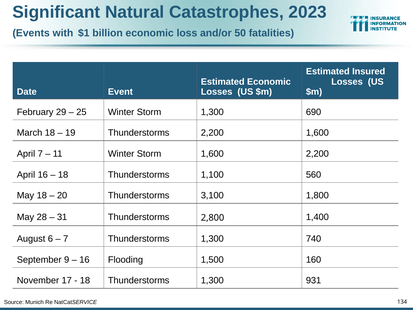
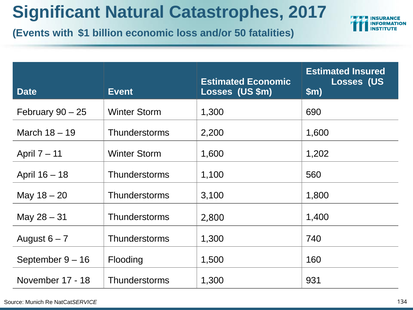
2023: 2023 -> 2017 (308, 12)
29: 29 -> 90 (61, 112)
1,600 2,200: 2,200 -> 1,202 (317, 154)
